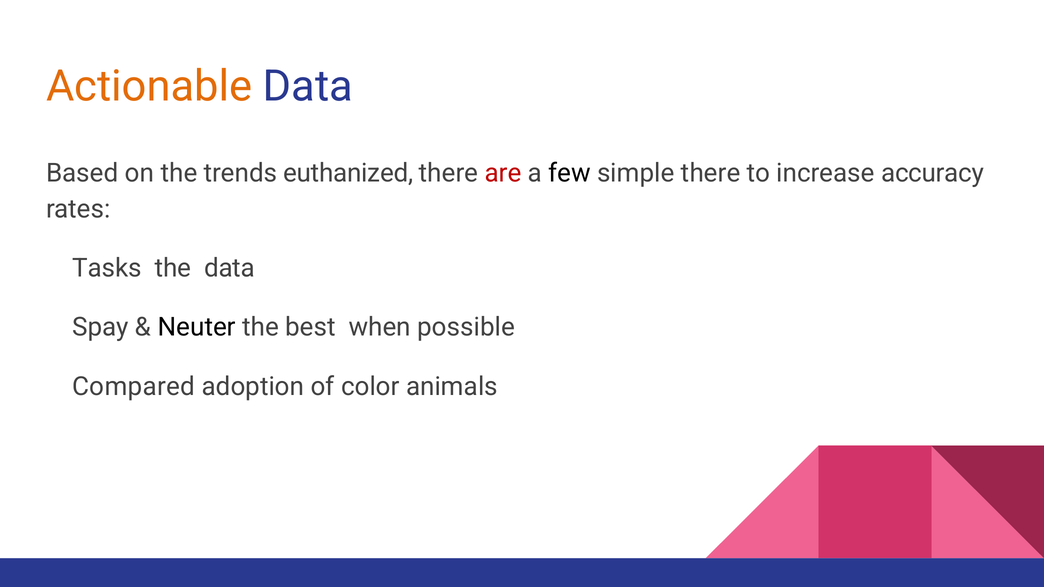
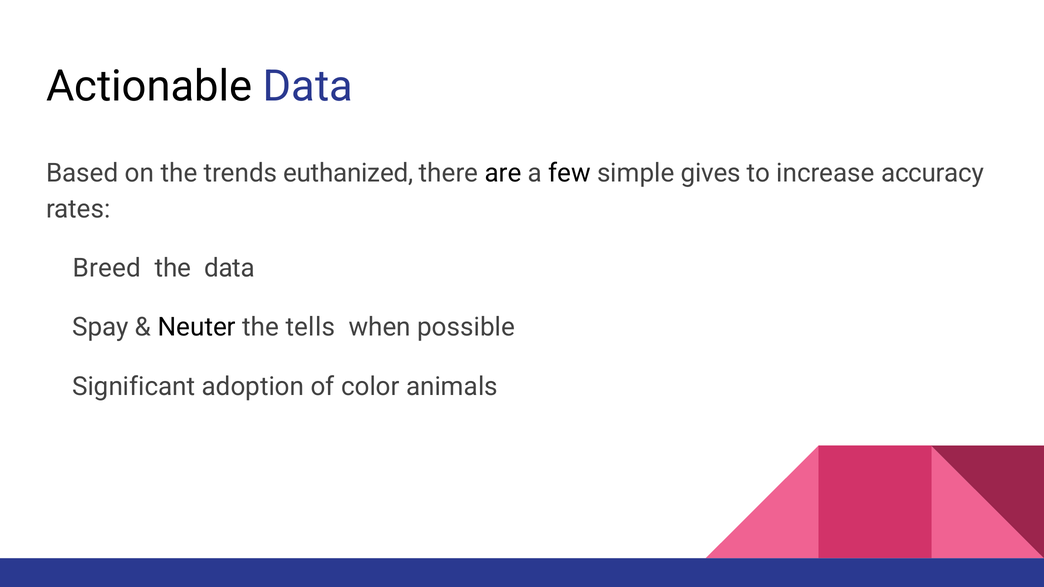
Actionable colour: orange -> black (149, 86)
are colour: red -> black (503, 173)
simple there: there -> gives (711, 173)
Tasks: Tasks -> Breed (107, 268)
best: best -> tells (310, 327)
Compared: Compared -> Significant (134, 387)
